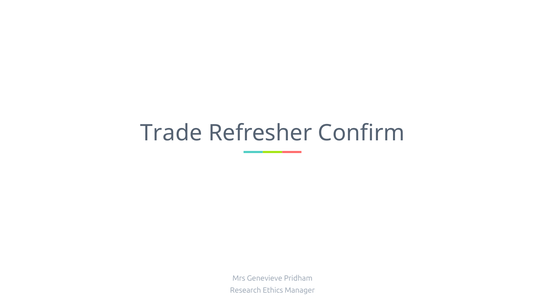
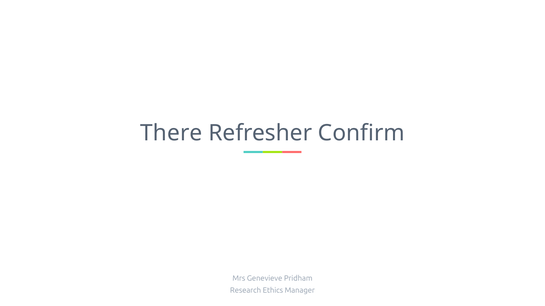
Trade: Trade -> There (171, 133)
